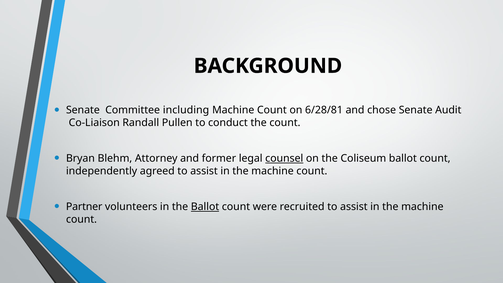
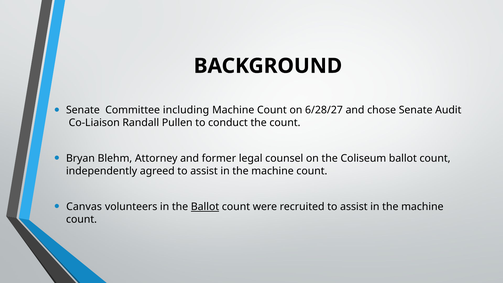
6/28/81: 6/28/81 -> 6/28/27 (324, 110)
counsel underline: present -> none (284, 158)
Partner: Partner -> Canvas (84, 207)
